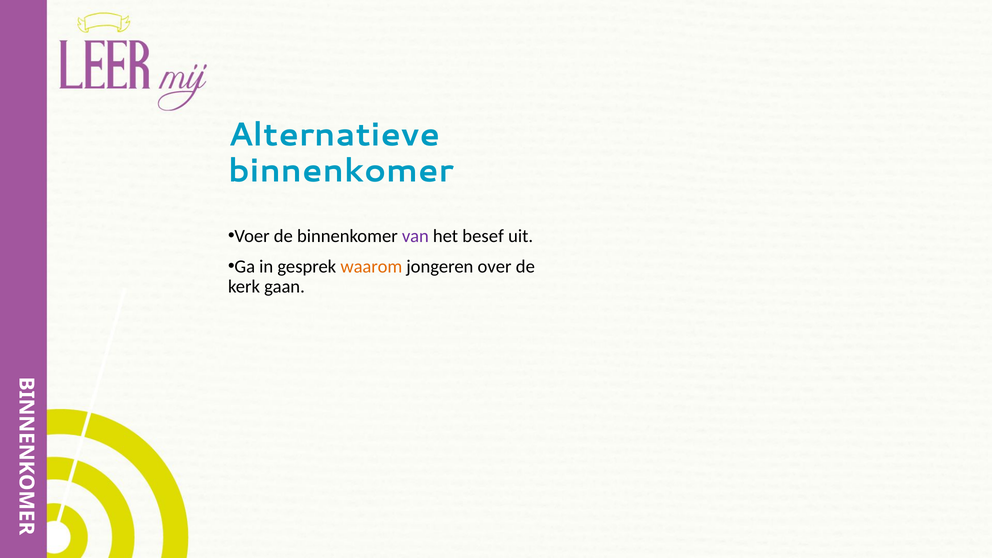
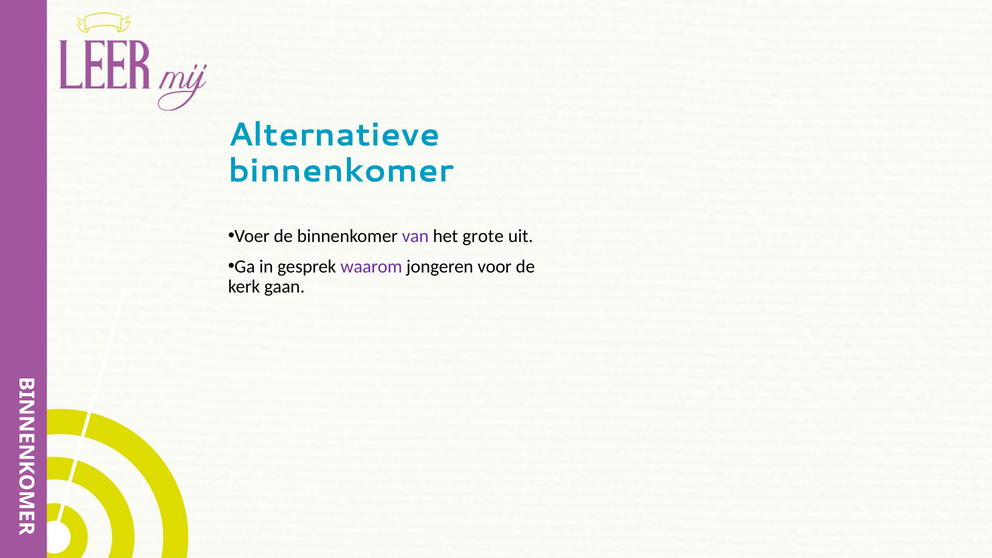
besef: besef -> grote (483, 236)
waarom colour: orange -> purple (371, 266)
over: over -> voor (495, 266)
